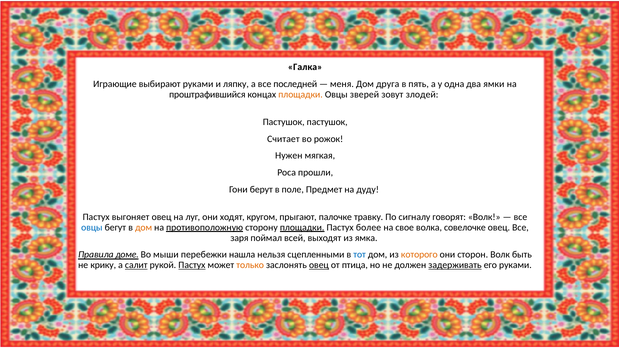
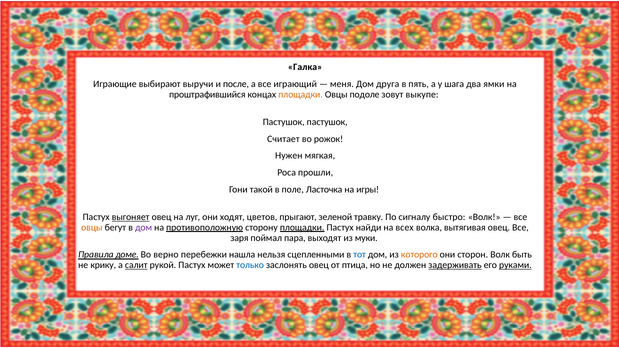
выбирают руками: руками -> выручи (198, 84)
ляпку: ляпку -> после (236, 84)
последней: последней -> играющий (295, 84)
одна: одна -> шага (454, 84)
зверей: зверей -> подоле (365, 95)
злодей: злодей -> выкупе (422, 95)
берут: берут -> такой (261, 190)
Предмет: Предмет -> Ласточка (324, 190)
дуду: дуду -> игры (368, 190)
выгоняет underline: none -> present (131, 217)
кругом: кругом -> цветов (262, 217)
палочке: палочке -> зеленой (335, 217)
говорят: говорят -> быстро (449, 217)
овцы colour: blue -> orange (92, 227)
дом colour: orange -> purple (144, 227)
более: более -> найди (369, 227)
свое: свое -> всех (405, 227)
совелочке: совелочке -> вытягивая (465, 227)
всей: всей -> пара (295, 238)
ямка: ямка -> муки (366, 238)
мыши: мыши -> верно (166, 255)
Пастух underline: present -> none (192, 265)
только colour: orange -> blue (250, 265)
овец underline: present -> none (319, 265)
руками underline: none -> present (515, 265)
